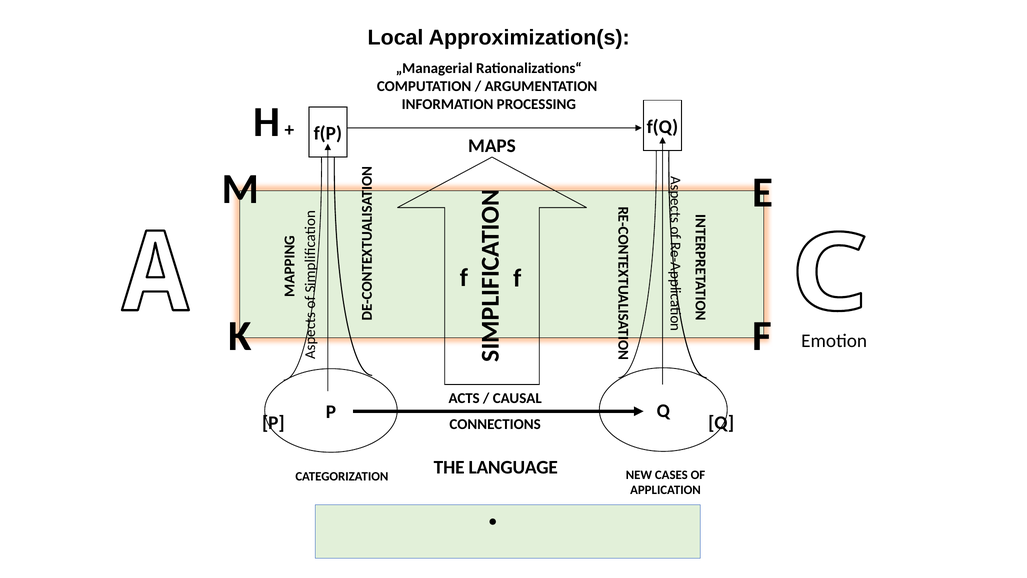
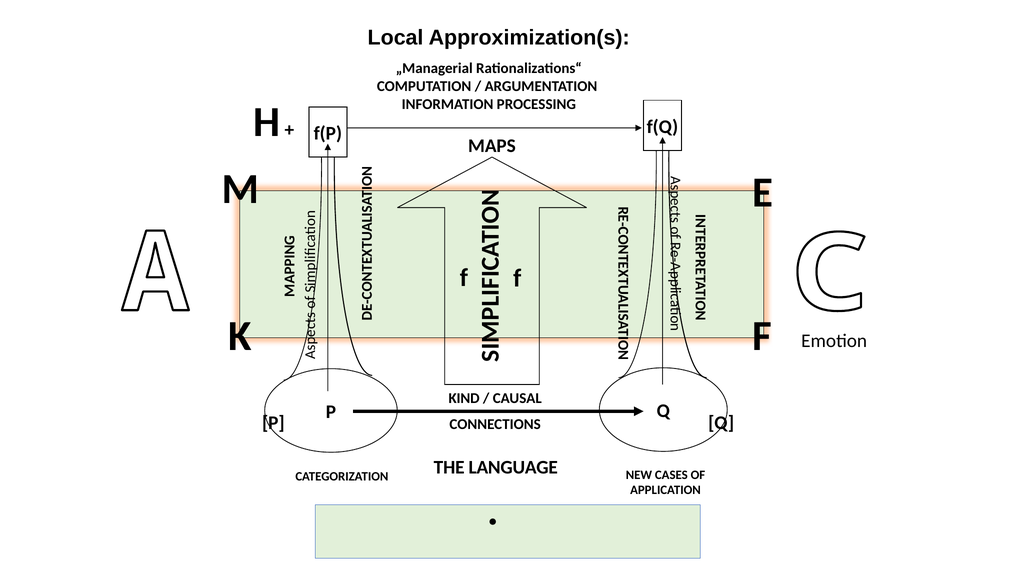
ACTS: ACTS -> KIND (464, 398)
